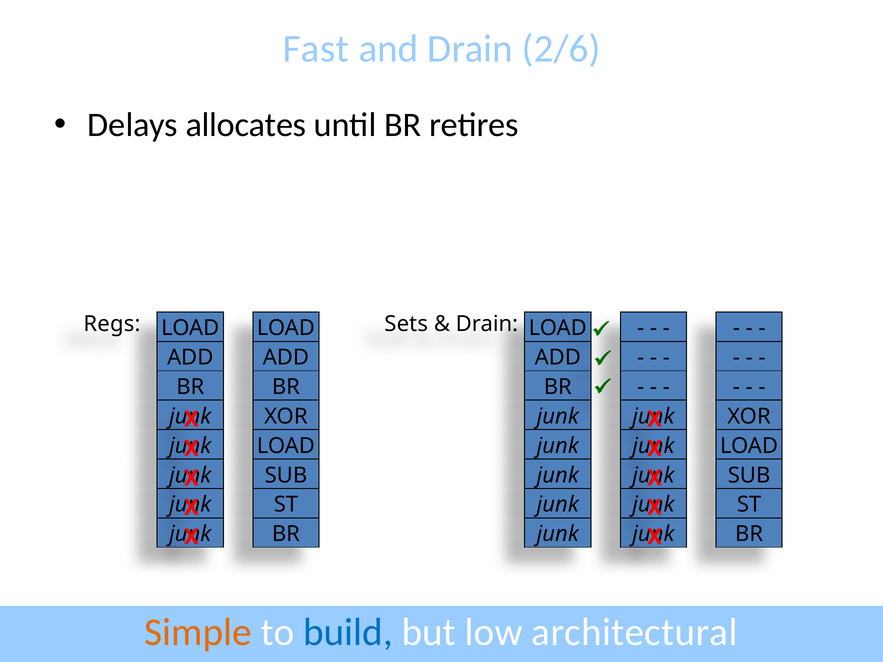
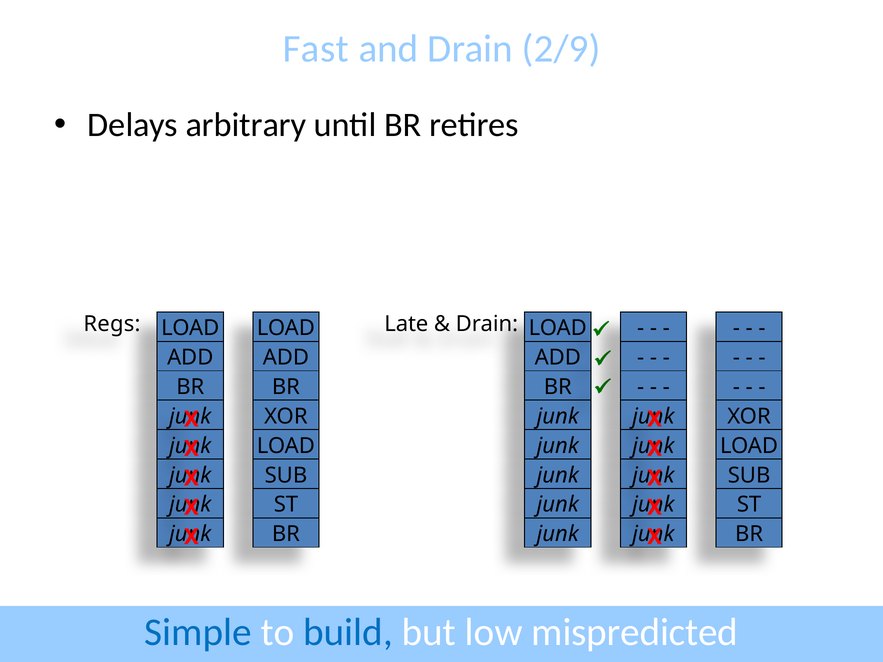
2/6: 2/6 -> 2/9 (561, 49)
allocates: allocates -> arbitrary (246, 125)
Sets: Sets -> Late (406, 324)
Simple colour: orange -> blue (198, 633)
architectural: architectural -> mispredicted (635, 633)
